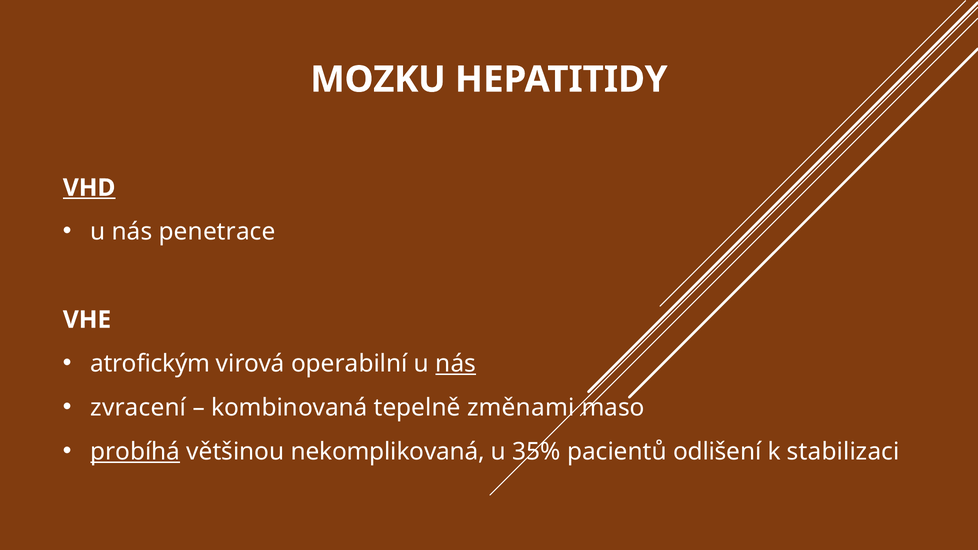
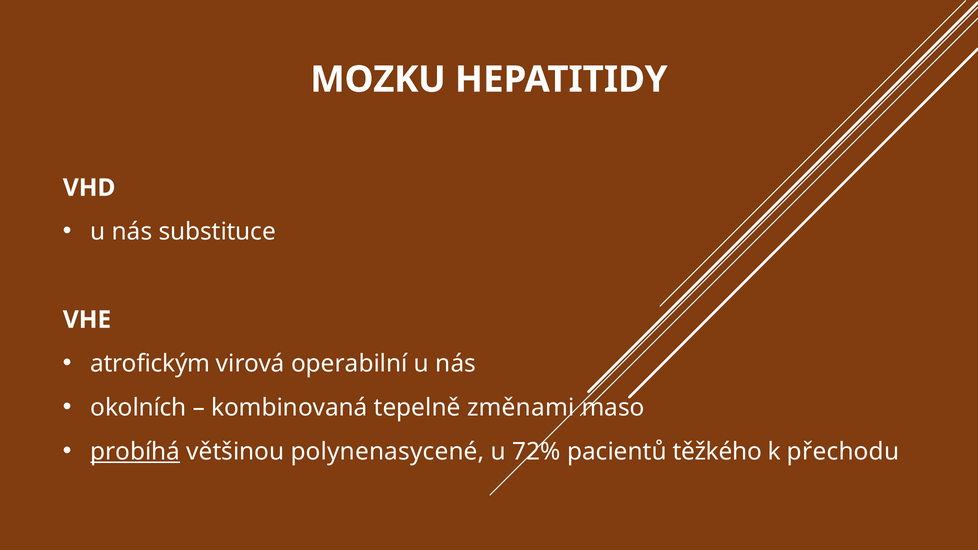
VHD underline: present -> none (89, 188)
penetrace: penetrace -> substituce (217, 232)
nás underline: present -> none (456, 364)
zvracení: zvracení -> okolních (138, 408)
nekomplikovaná: nekomplikovaná -> polynenasycené (388, 452)
35%: 35% -> 72% (537, 452)
odlišení: odlišení -> těžkého (717, 452)
stabilizaci: stabilizaci -> přechodu (843, 452)
